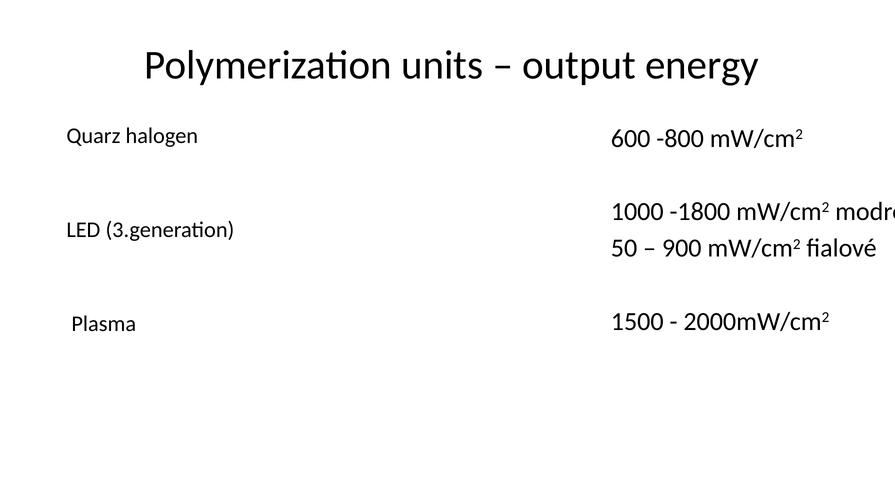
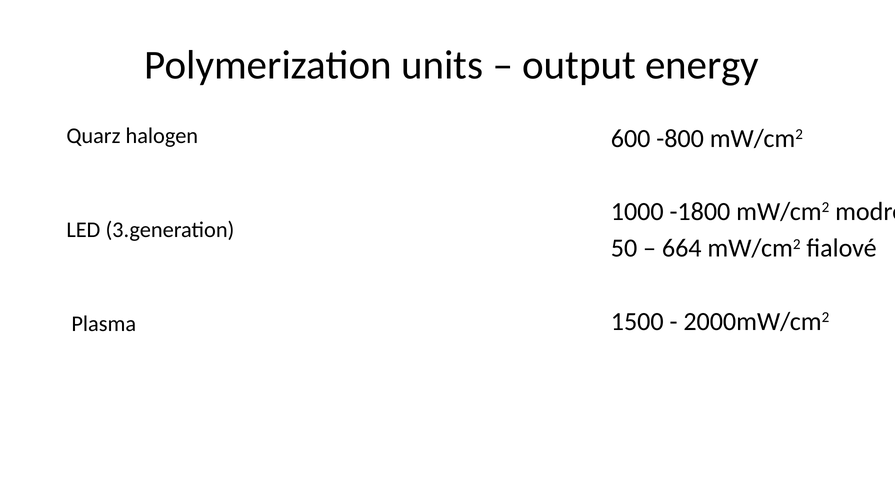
900: 900 -> 664 (682, 248)
